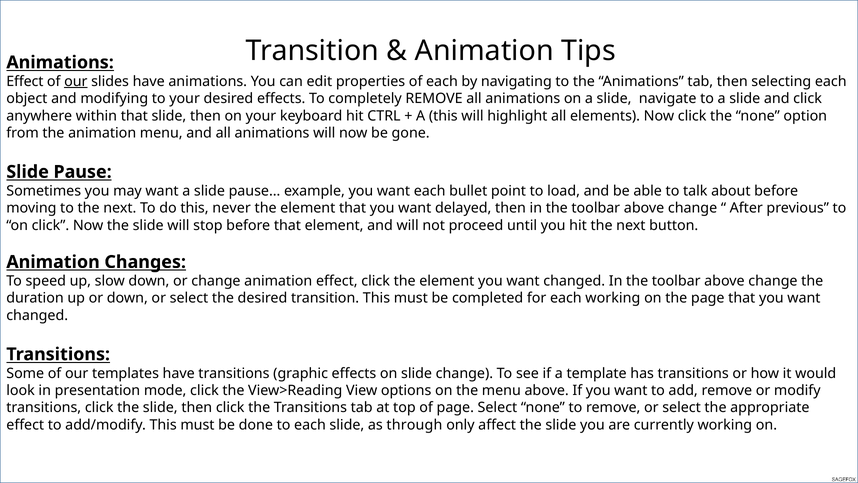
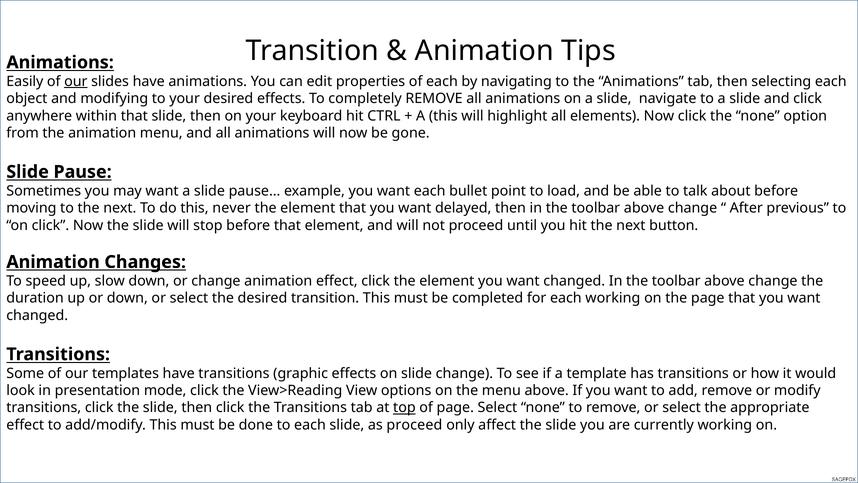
Effect: Effect -> Easily (25, 81)
top underline: none -> present (404, 407)
as through: through -> proceed (414, 425)
